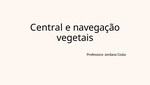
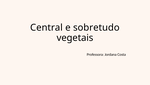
navegação: navegação -> sobretudo (96, 27)
